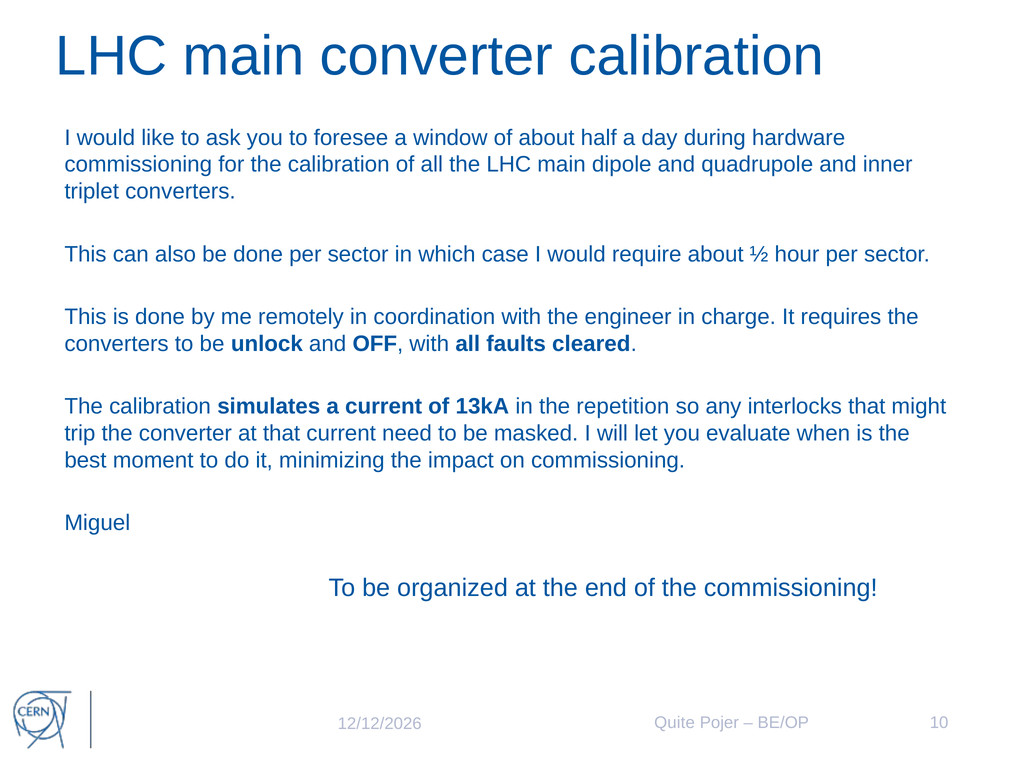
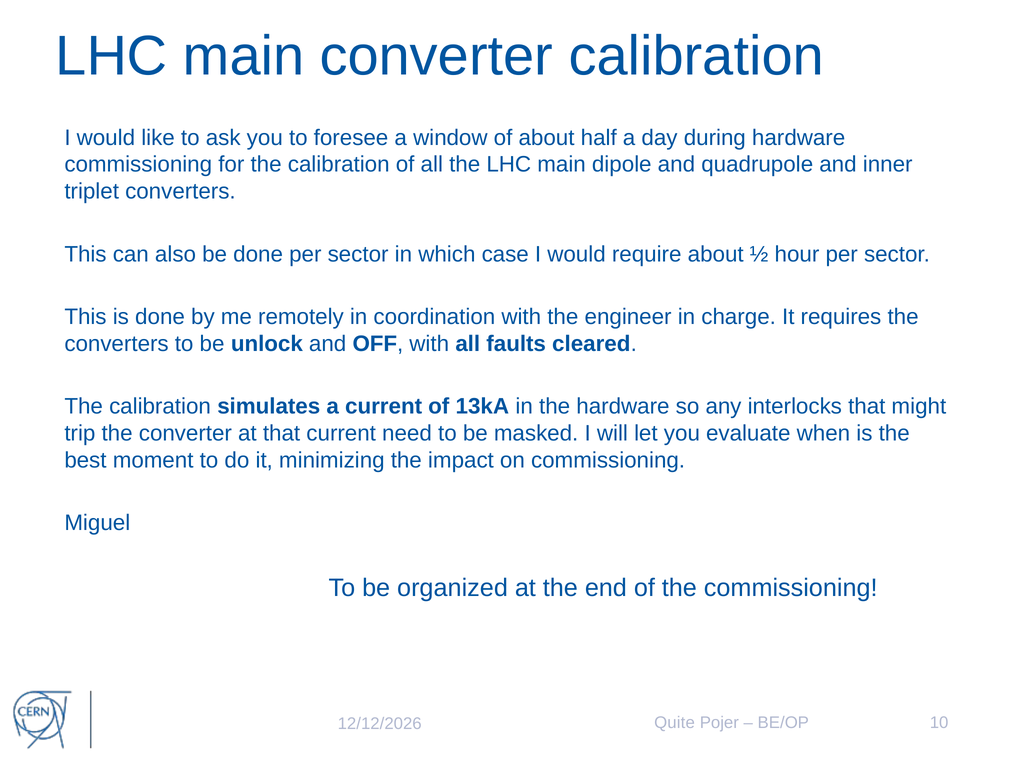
the repetition: repetition -> hardware (623, 406)
